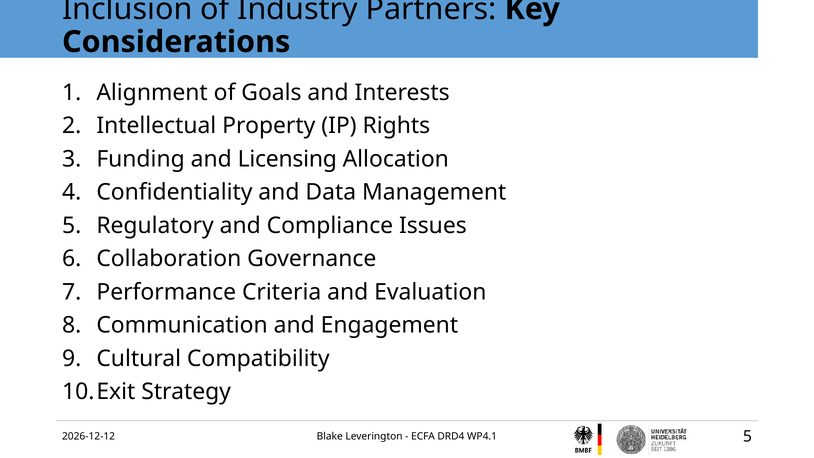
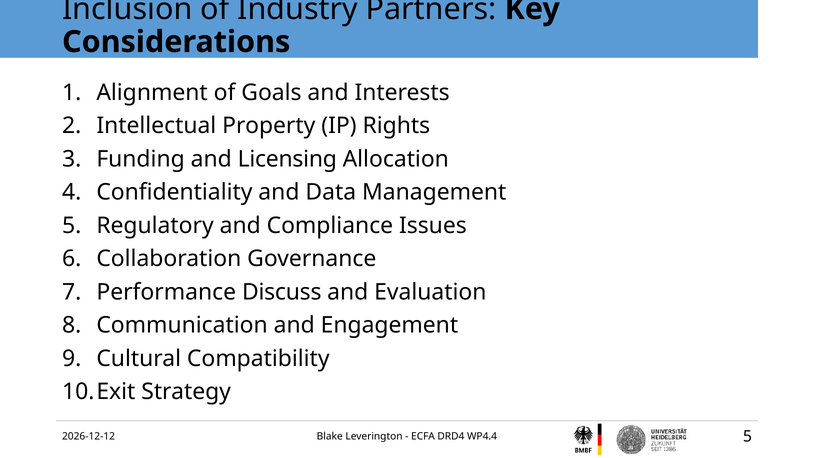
Criteria: Criteria -> Discuss (282, 292)
WP4.1: WP4.1 -> WP4.4 (482, 436)
